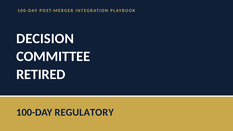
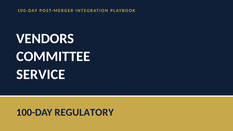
DECISION: DECISION -> VENDORS (45, 39)
RETIRED: RETIRED -> SERVICE (41, 74)
